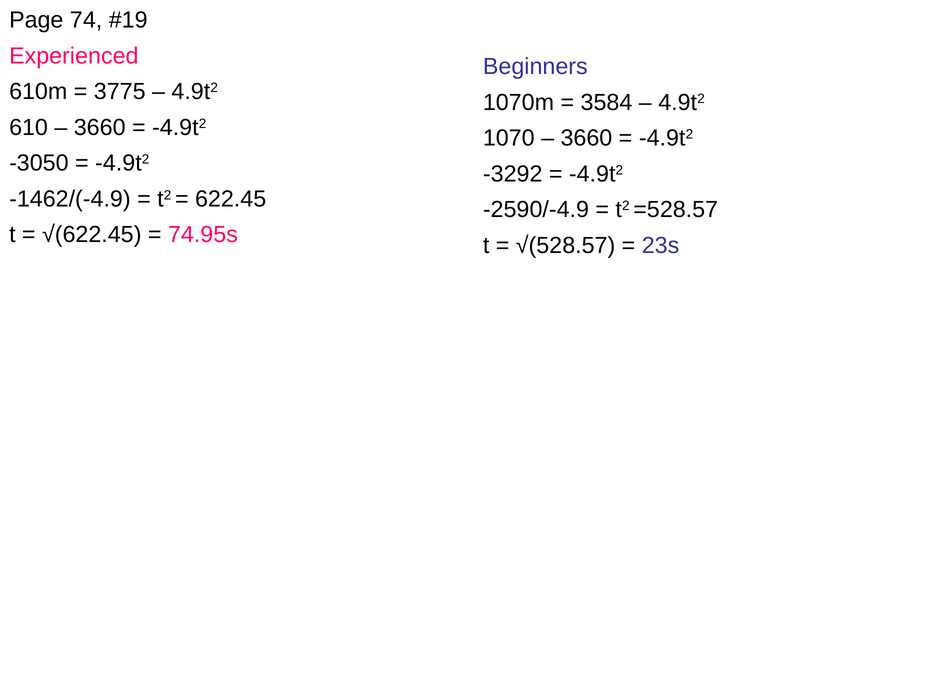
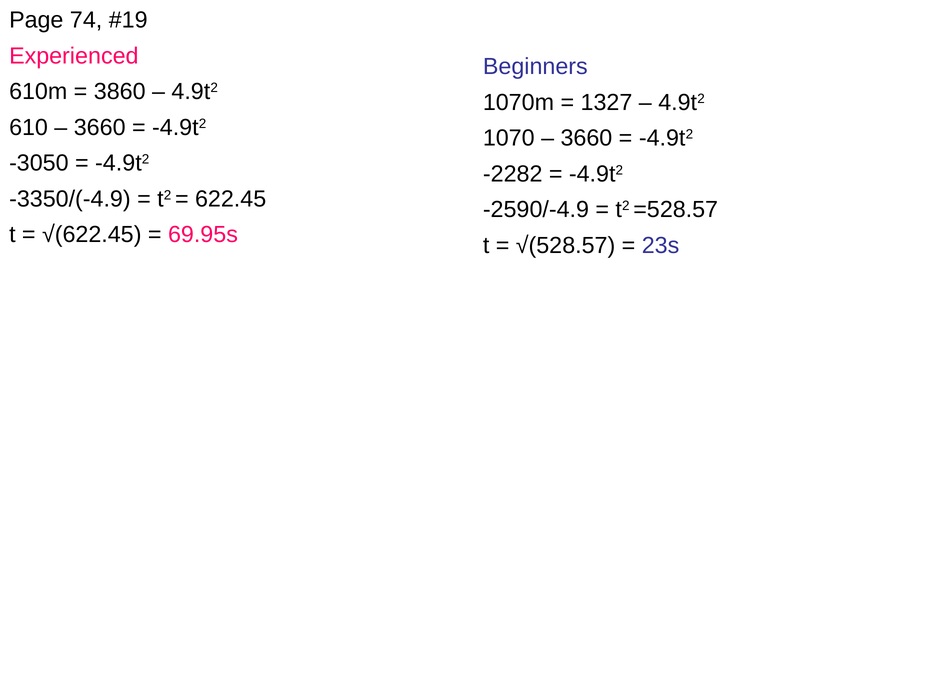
3775: 3775 -> 3860 (120, 92)
3584: 3584 -> 1327 (606, 102)
-3292: -3292 -> -2282 (513, 174)
-1462/(-4.9: -1462/(-4.9 -> -3350/(-4.9 (70, 199)
74.95s: 74.95s -> 69.95s (203, 235)
